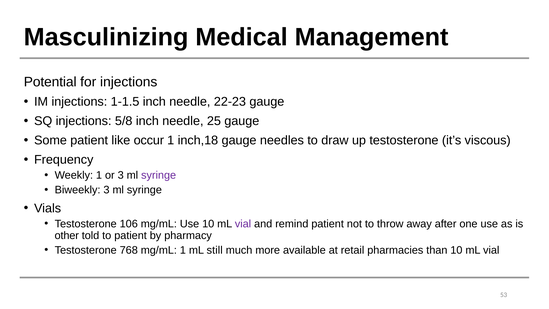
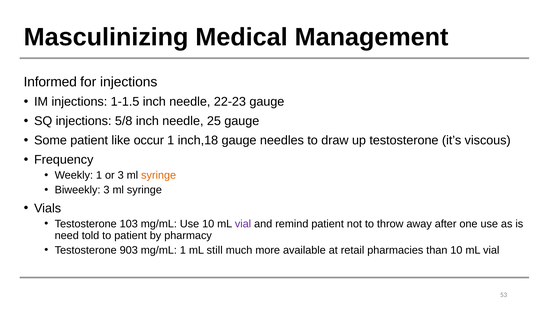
Potential: Potential -> Informed (50, 82)
syringe colour: purple -> orange (159, 175)
106: 106 -> 103 (129, 224)
other: other -> need (67, 235)
768: 768 -> 903 (129, 250)
